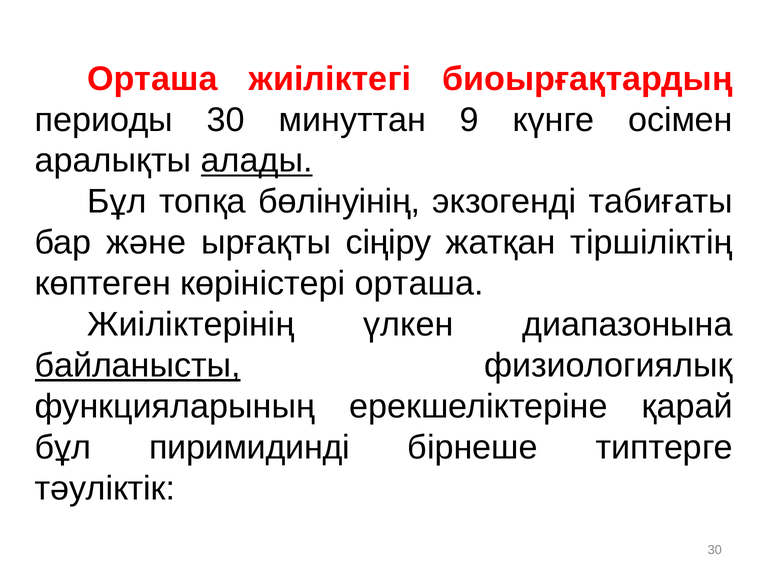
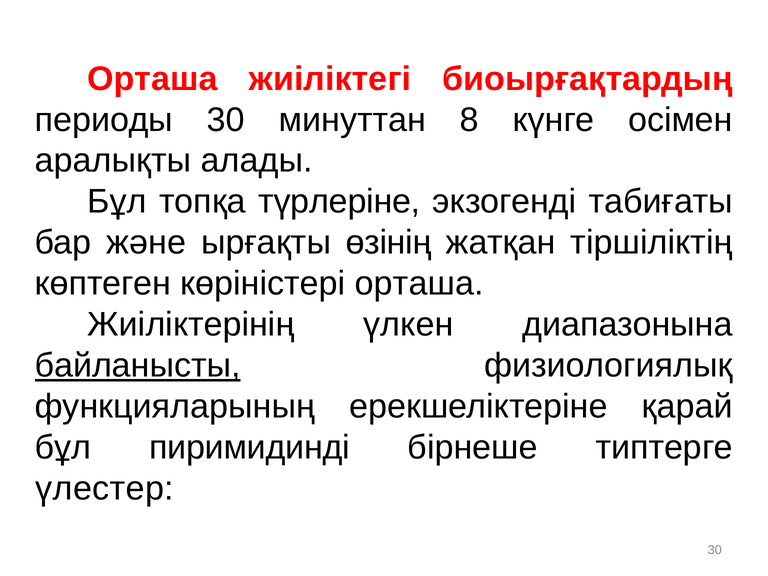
9: 9 -> 8 (469, 120)
алады underline: present -> none (257, 161)
бөлінуінің: бөлінуінің -> түрлеріне (339, 202)
сіңіру: сіңіру -> өзінің (389, 243)
тәуліктік: тәуліктік -> үлестер (105, 488)
